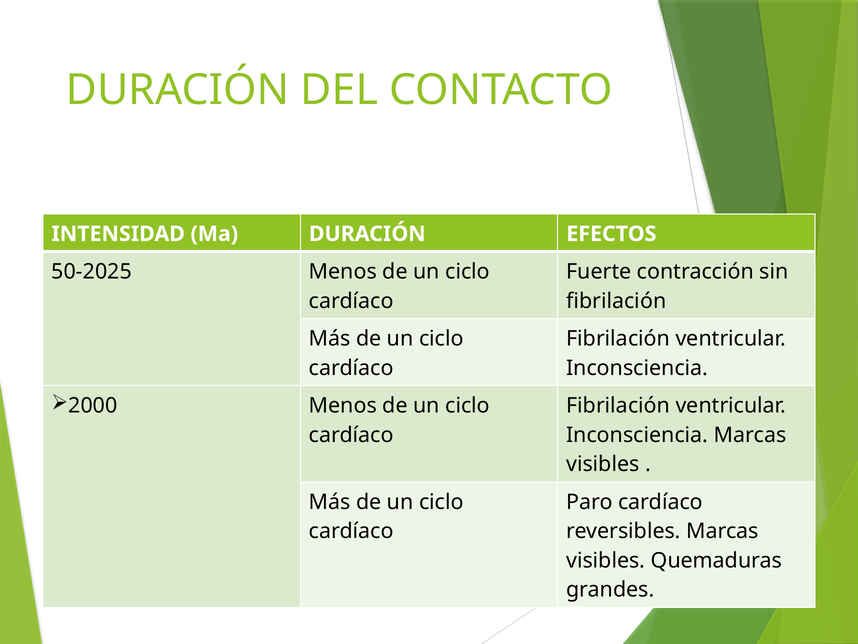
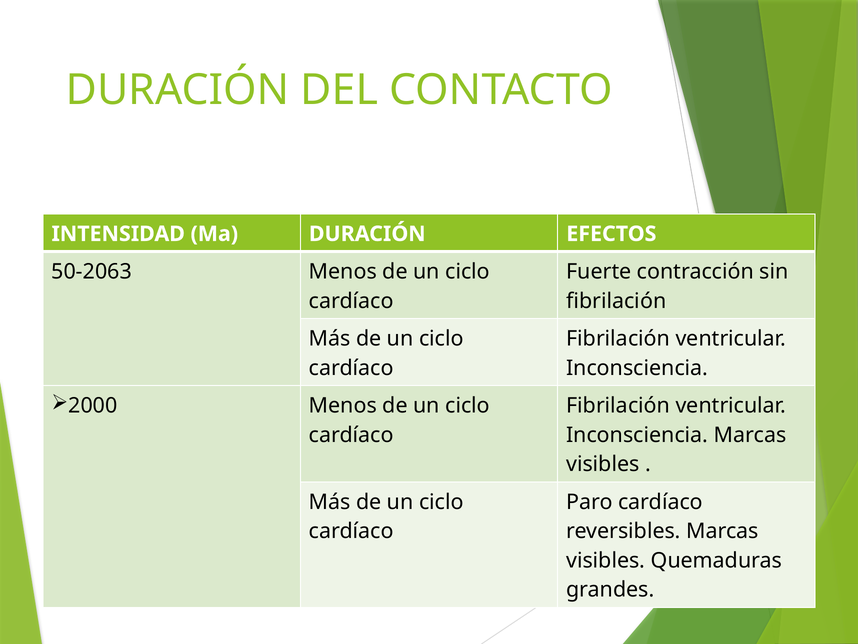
50-2025: 50-2025 -> 50-2063 (92, 272)
